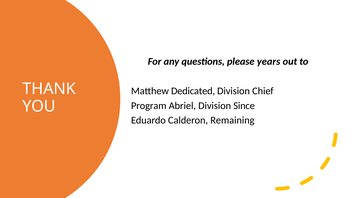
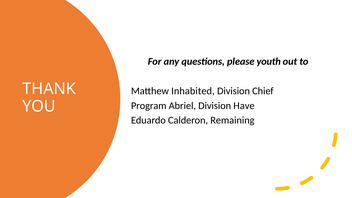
years: years -> youth (269, 61)
Dedicated: Dedicated -> Inhabited (193, 91)
Since: Since -> Have (244, 106)
